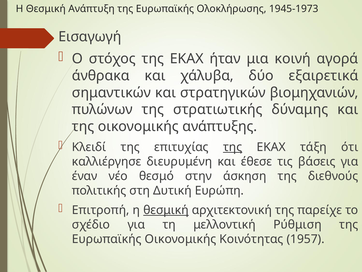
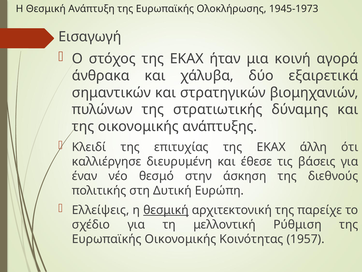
της underline: present -> none (233, 147)
τάξη: τάξη -> άλλη (313, 147)
Επιτροπή: Επιτροπή -> Ελλείψεις (101, 210)
